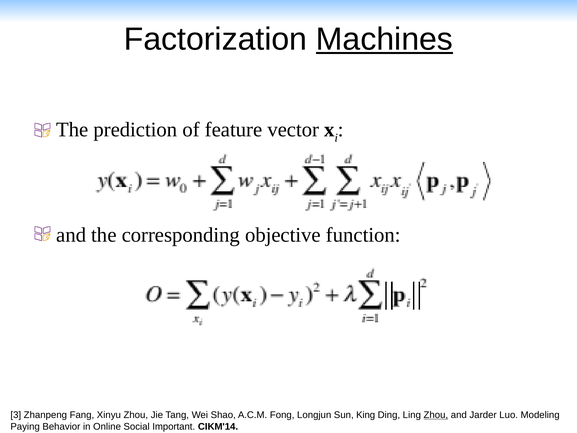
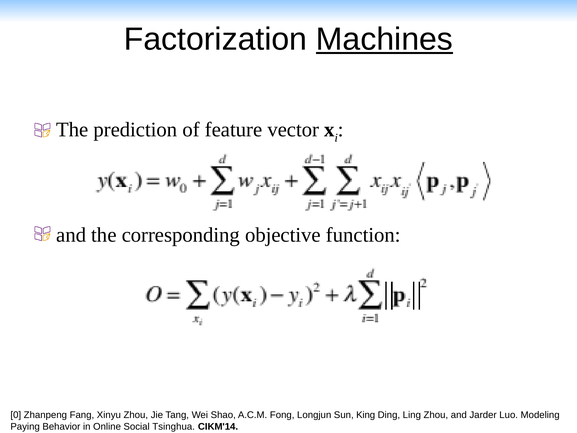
3: 3 -> 0 (16, 415)
Zhou underline: present -> none (436, 415)
Important: Important -> Tsinghua (174, 426)
